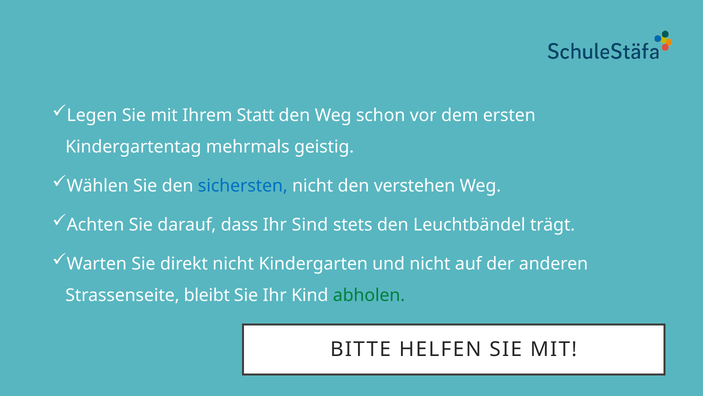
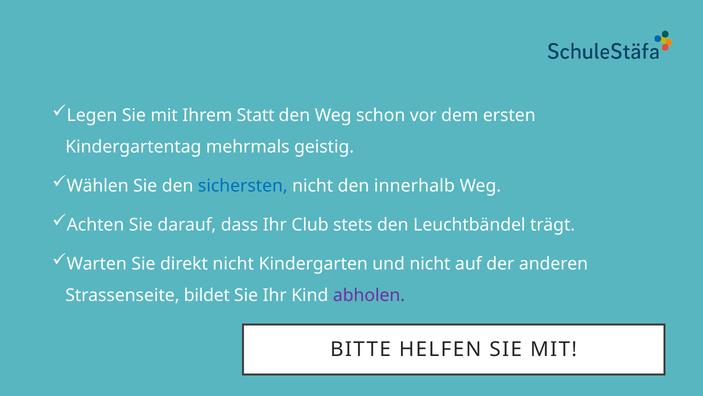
verstehen: verstehen -> innerhalb (414, 186)
Sind: Sind -> Club (310, 225)
bleibt: bleibt -> bildet (207, 295)
abholen colour: green -> purple (369, 295)
